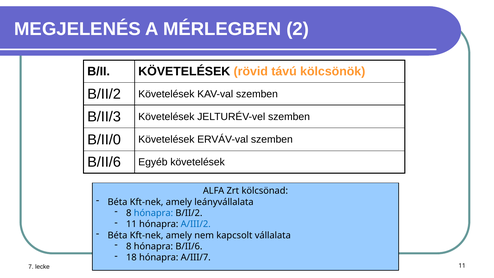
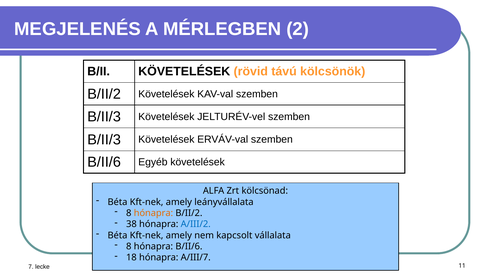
B/II/0: B/II/0 -> B/II/3 (104, 140)
hónapra colour: blue -> orange (153, 213)
11: 11 -> 38 (131, 224)
